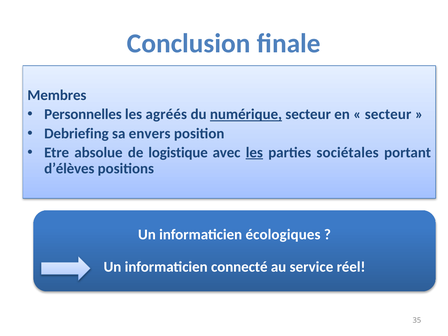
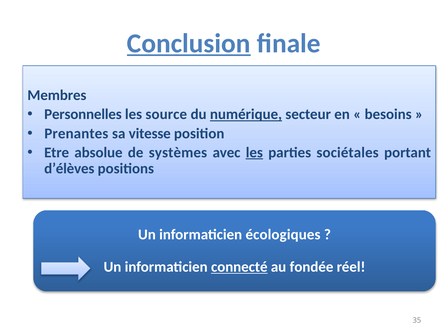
Conclusion underline: none -> present (189, 43)
agréés: agréés -> source (166, 114)
secteur: secteur -> besoins (388, 114)
Debriefing: Debriefing -> Prenantes (76, 133)
envers: envers -> vitesse (150, 133)
logistique: logistique -> systèmes (178, 153)
connecté underline: none -> present (239, 267)
service: service -> fondée (312, 267)
